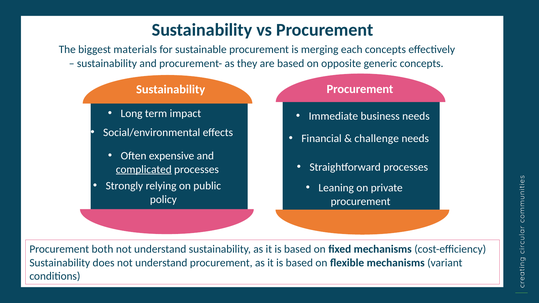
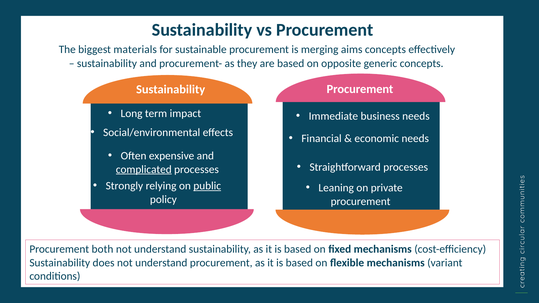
each: each -> aims (352, 49)
challenge: challenge -> economic (377, 138)
public underline: none -> present (207, 186)
